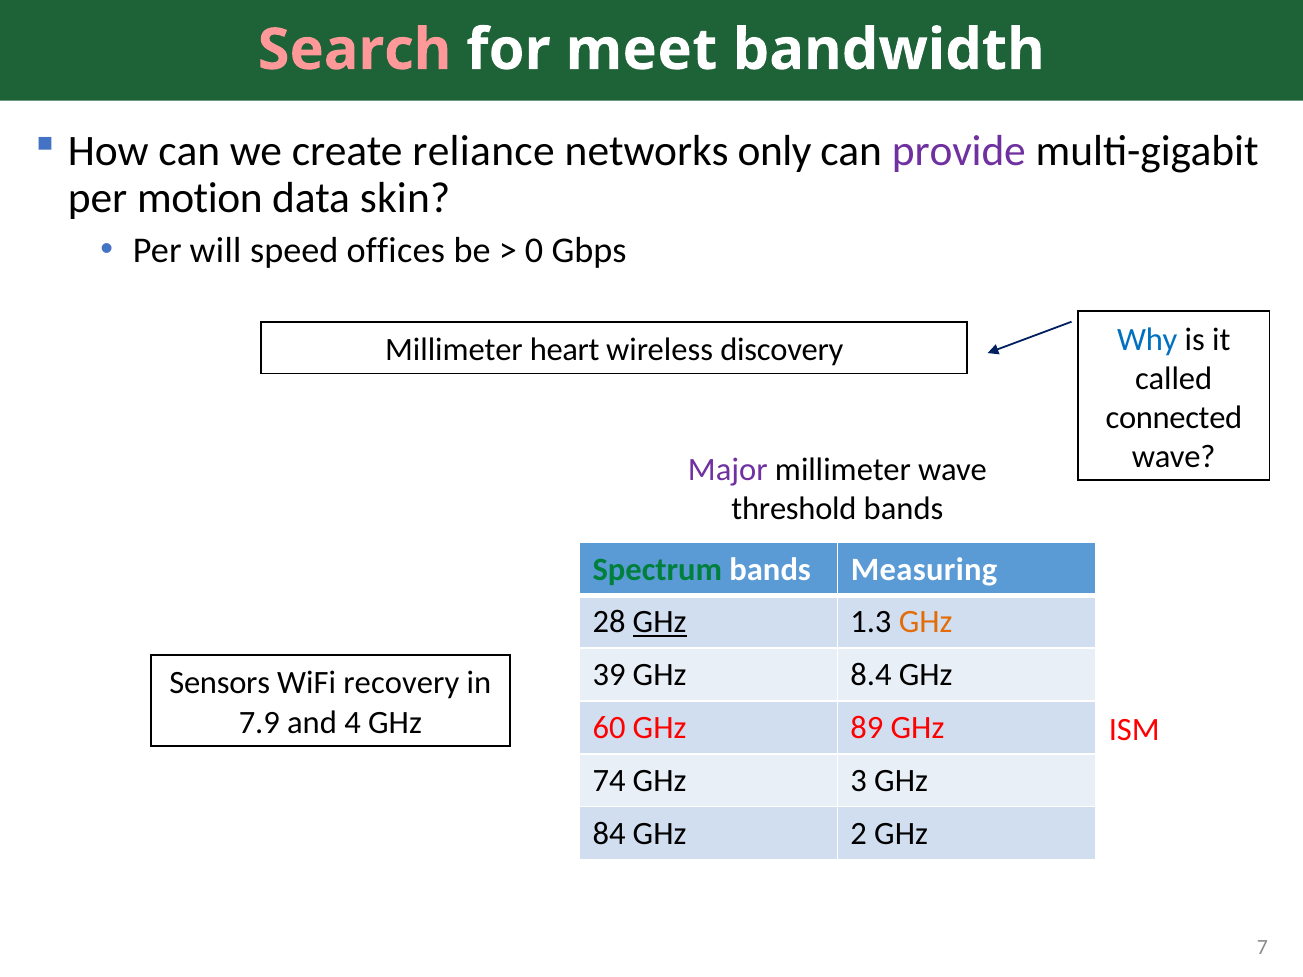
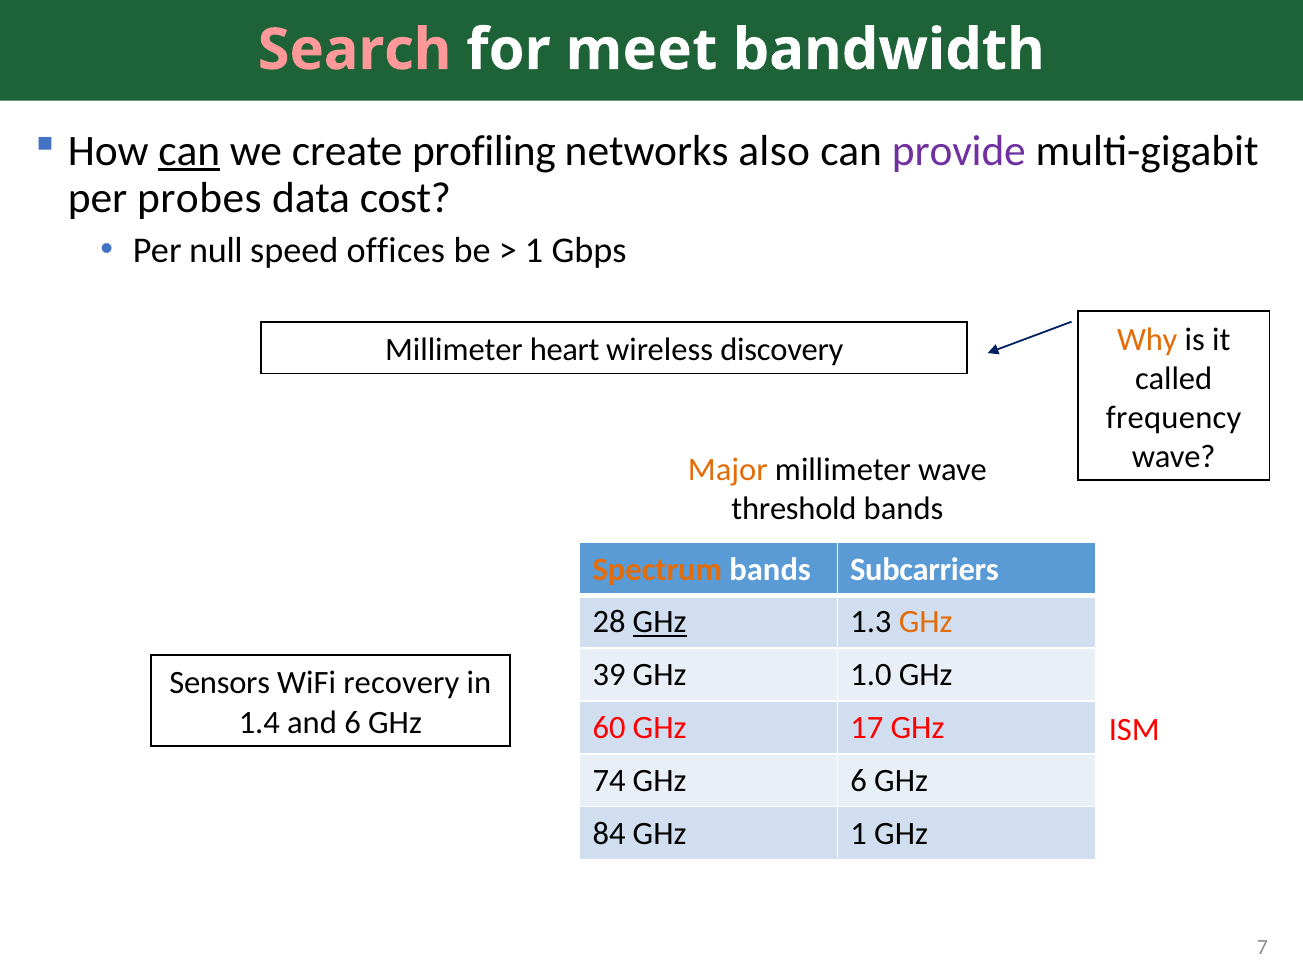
can underline: none -> present (189, 151)
reliance: reliance -> profiling (484, 151)
only: only -> also (774, 151)
motion: motion -> probes (199, 198)
skin: skin -> cost (405, 198)
will: will -> null (216, 250)
0: 0 -> 1 (534, 250)
Why colour: blue -> orange (1147, 340)
connected: connected -> frequency (1174, 418)
Major colour: purple -> orange (728, 470)
Spectrum colour: green -> orange (657, 570)
Measuring: Measuring -> Subcarriers (924, 570)
8.4: 8.4 -> 1.0 (871, 675)
7.9: 7.9 -> 1.4 (259, 722)
and 4: 4 -> 6 (353, 722)
89: 89 -> 17 (867, 728)
GHz 3: 3 -> 6 (859, 781)
GHz 2: 2 -> 1 (859, 834)
